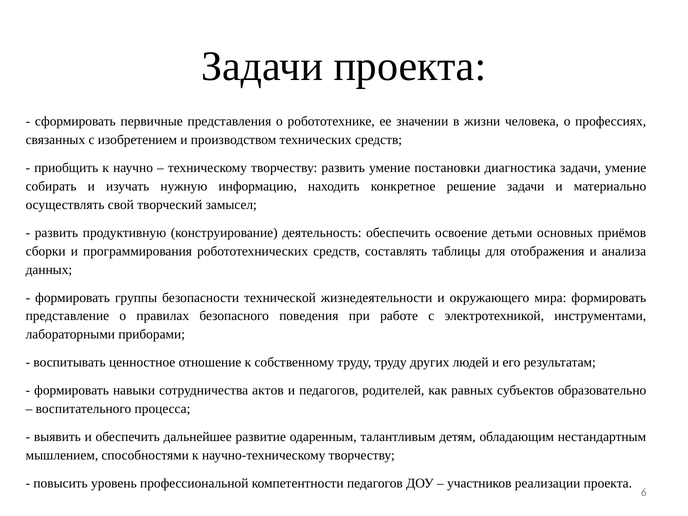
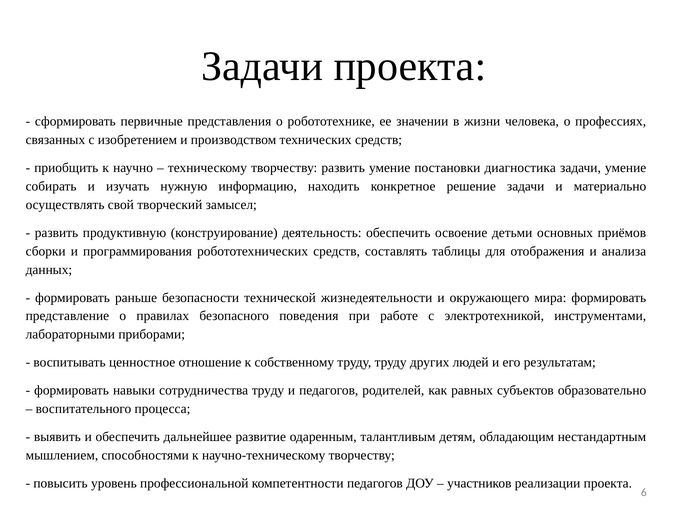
группы: группы -> раньше (136, 298)
сотрудничества актов: актов -> труду (268, 391)
